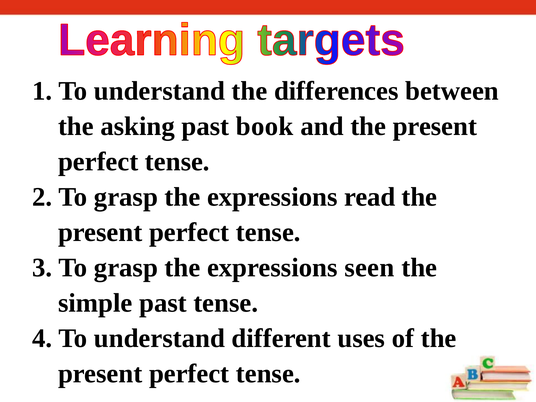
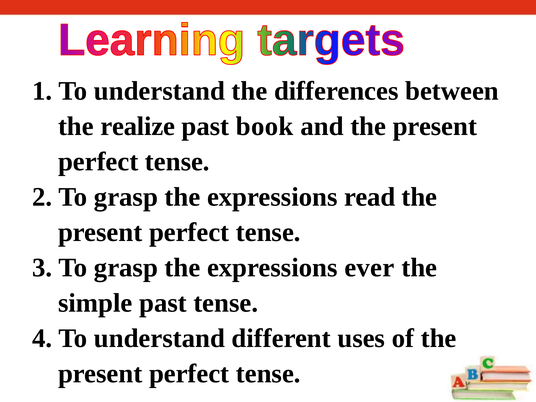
asking: asking -> realize (138, 126)
seen: seen -> ever (369, 268)
